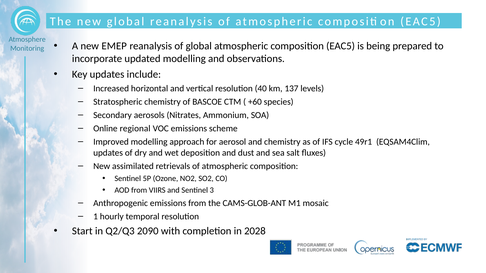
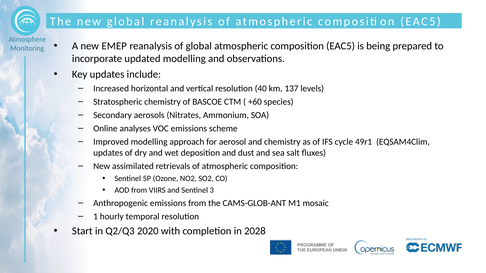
regional: regional -> analyses (135, 129)
2090: 2090 -> 2020 (148, 231)
